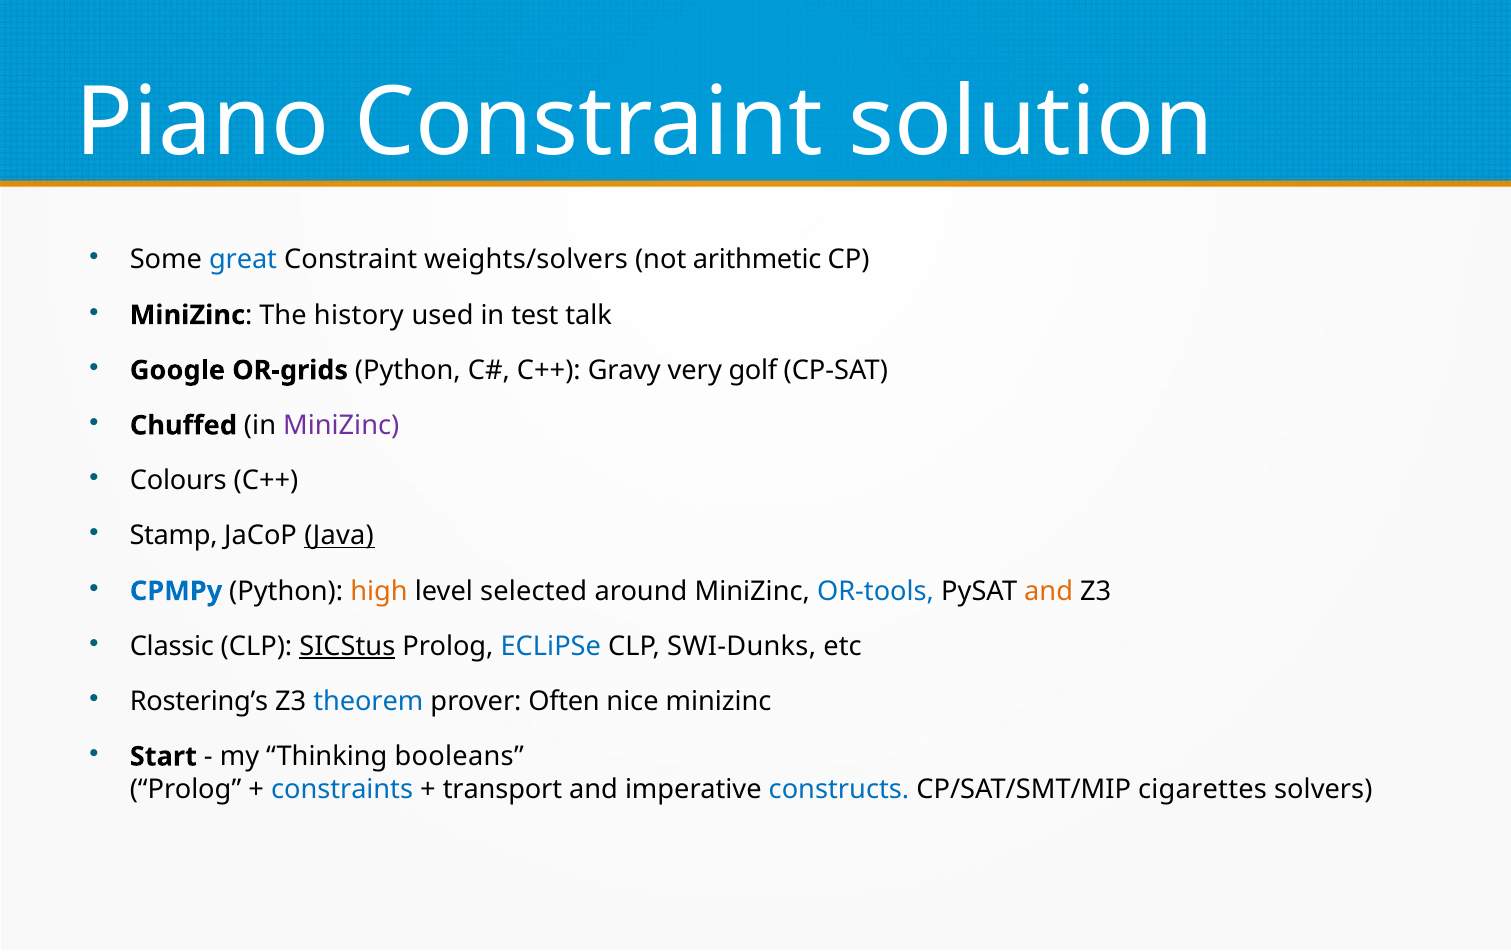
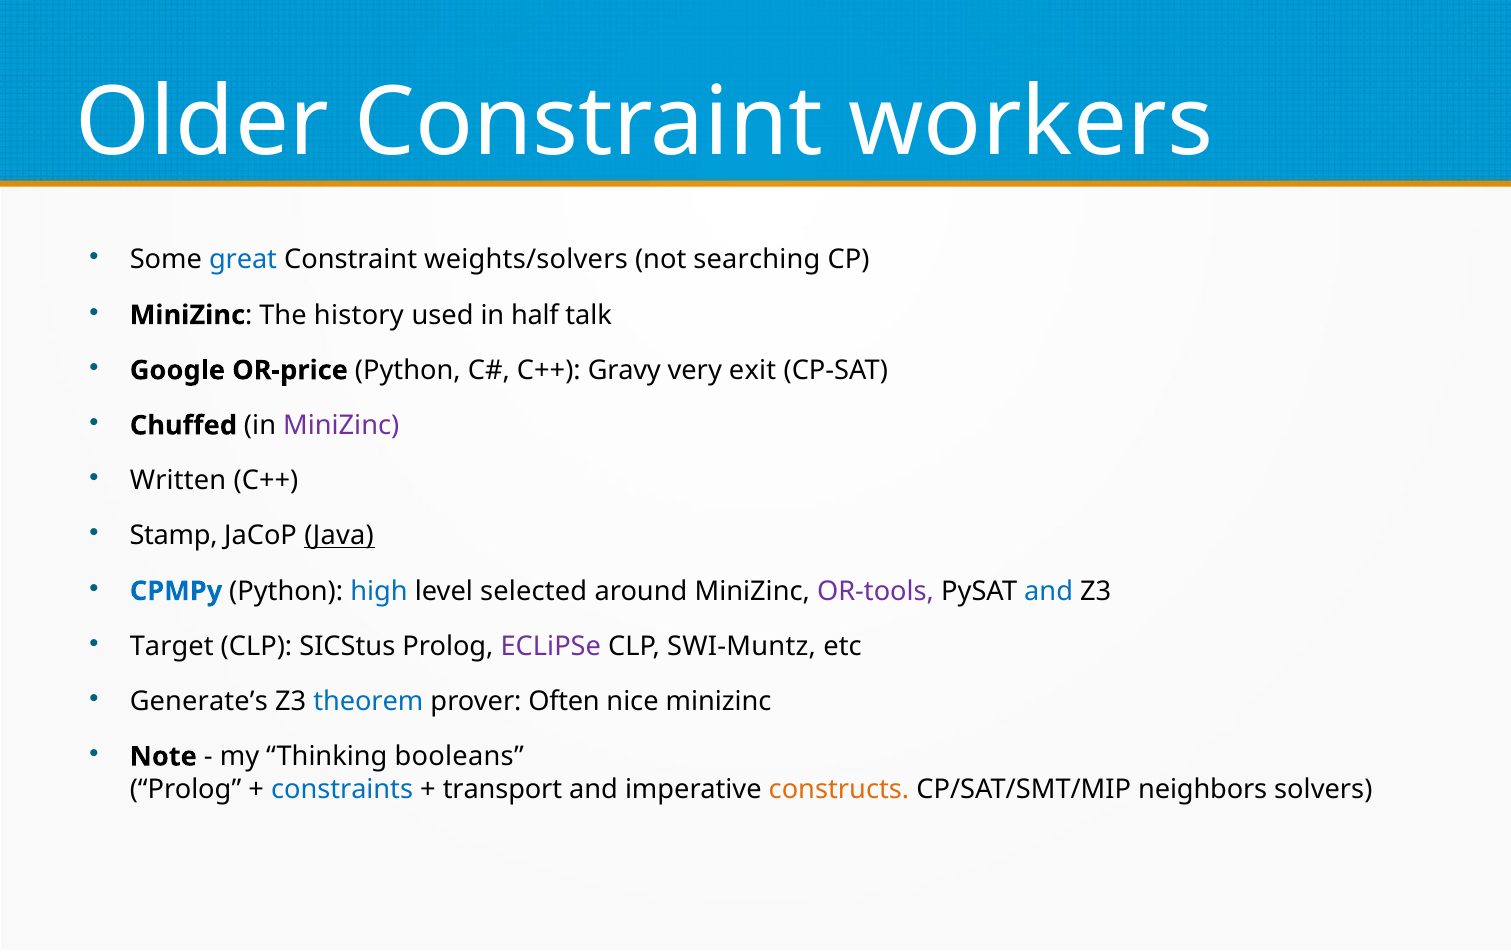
Piano: Piano -> Older (202, 123)
solution: solution -> workers (1031, 123)
arithmetic: arithmetic -> searching (757, 260)
test: test -> half (535, 315)
OR-grids: OR-grids -> OR-price (290, 370)
golf: golf -> exit (753, 370)
Colours: Colours -> Written (178, 481)
high colour: orange -> blue (379, 591)
OR-tools colour: blue -> purple (876, 591)
and colour: orange -> blue (1049, 591)
Classic: Classic -> Target (172, 646)
SICStus underline: present -> none (347, 646)
ECLiPSe colour: blue -> purple (551, 646)
SWI-Dunks: SWI-Dunks -> SWI-Muntz (742, 646)
Rostering’s: Rostering’s -> Generate’s (199, 701)
Start: Start -> Note (163, 757)
constructs colour: blue -> orange (839, 789)
cigarettes: cigarettes -> neighbors (1203, 789)
